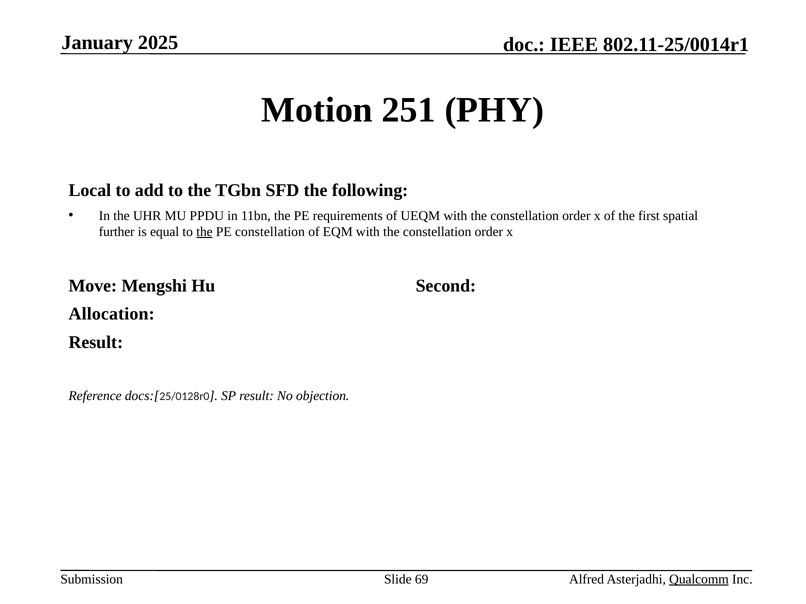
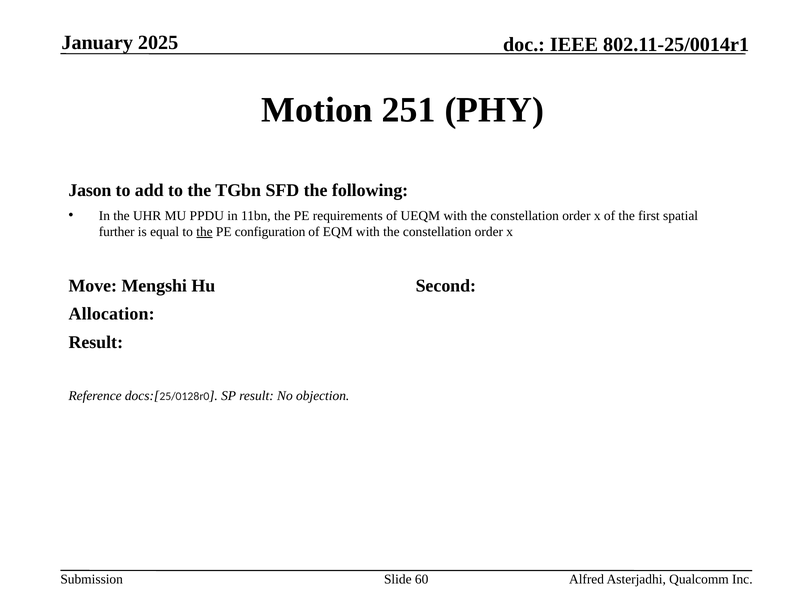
Local: Local -> Jason (90, 191)
PE constellation: constellation -> configuration (270, 232)
69: 69 -> 60 (422, 580)
Qualcomm underline: present -> none (699, 580)
